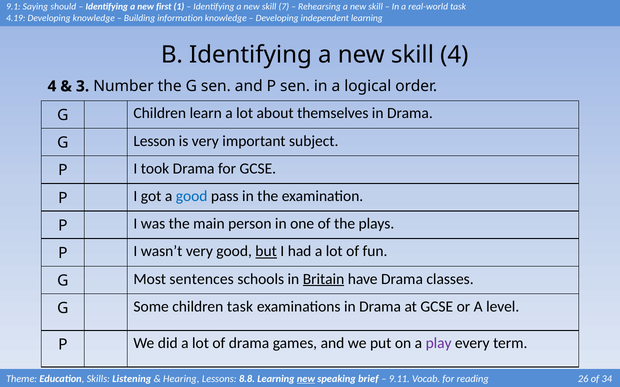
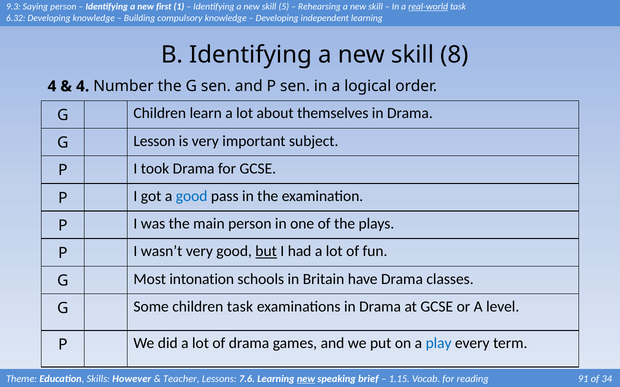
9.1: 9.1 -> 9.3 (13, 7)
Saying should: should -> person (63, 7)
7: 7 -> 5 (284, 7)
real-world underline: none -> present (428, 7)
4.19: 4.19 -> 6.32 (16, 18)
information: information -> compulsory (180, 18)
skill 4: 4 -> 8 (454, 55)
3: 3 -> 4 (83, 86)
sentences: sentences -> intonation (202, 279)
Britain underline: present -> none (324, 279)
play colour: purple -> blue (439, 344)
Listening: Listening -> However (132, 379)
Hearing: Hearing -> Teacher (181, 379)
8.8: 8.8 -> 7.6 (247, 379)
9.11: 9.11 -> 1.15 (399, 379)
26: 26 -> 91 (583, 379)
